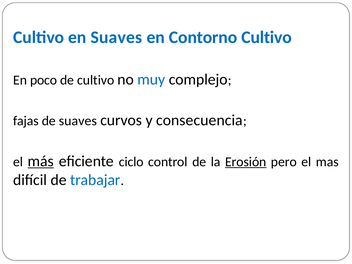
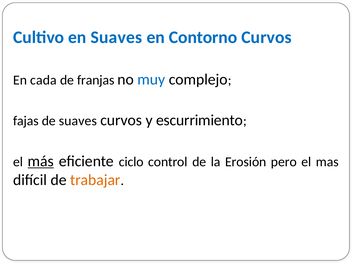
Contorno Cultivo: Cultivo -> Curvos (266, 37)
poco: poco -> cada (43, 80)
de cultivo: cultivo -> franjas (96, 80)
consecuencia: consecuencia -> escurrimiento (200, 120)
Erosión underline: present -> none (246, 162)
trabajar colour: blue -> orange (95, 180)
